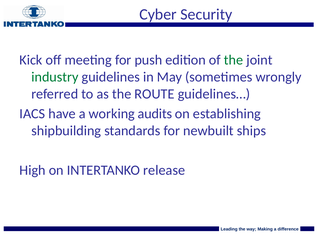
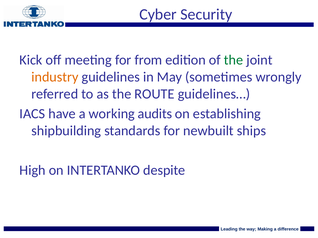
push: push -> from (148, 60)
industry colour: green -> orange (55, 77)
release: release -> despite (164, 170)
